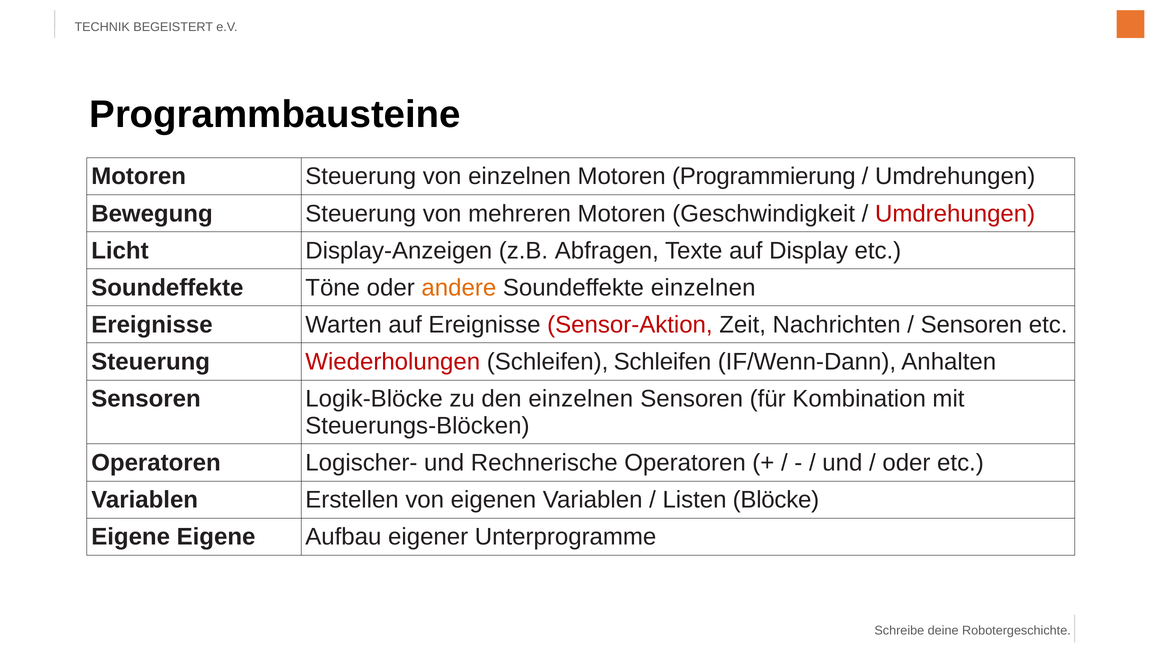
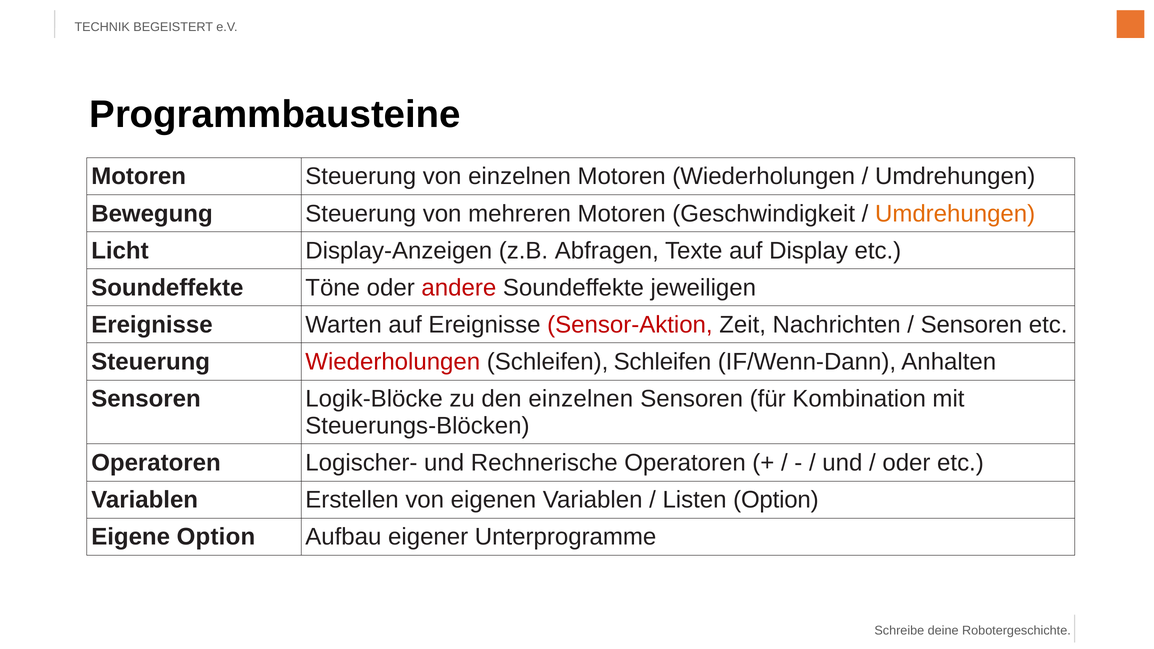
Motoren Programmierung: Programmierung -> Wiederholungen (764, 177)
Umdrehungen colour: red -> orange (955, 214)
andere colour: orange -> red (459, 288)
Soundeffekte einzelnen: einzelnen -> jeweiligen (703, 288)
Listen Blöcke: Blöcke -> Option (776, 500)
Eigene Eigene: Eigene -> Option (216, 537)
